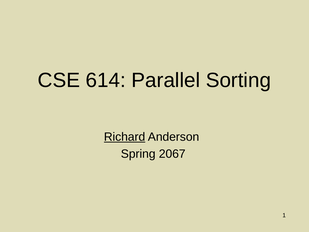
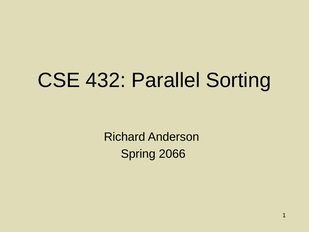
614: 614 -> 432 (106, 80)
Richard underline: present -> none (125, 137)
2067: 2067 -> 2066 (172, 154)
